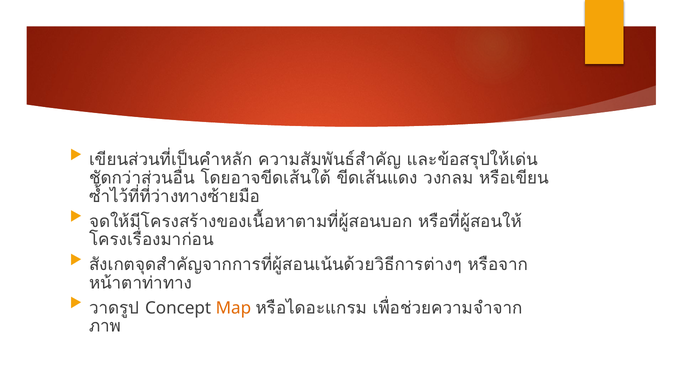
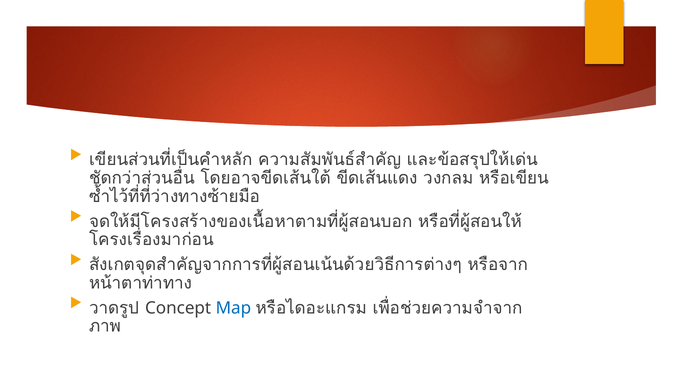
Map colour: orange -> blue (233, 308)
